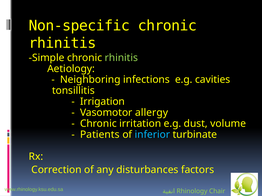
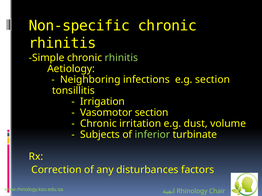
e.g cavities: cavities -> section (213, 80)
Vasomotor allergy: allergy -> section (152, 113)
Patients: Patients -> Subjects (100, 135)
inferior colour: light blue -> light green (152, 135)
